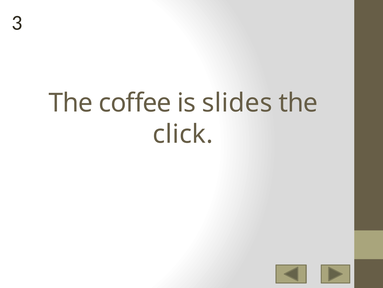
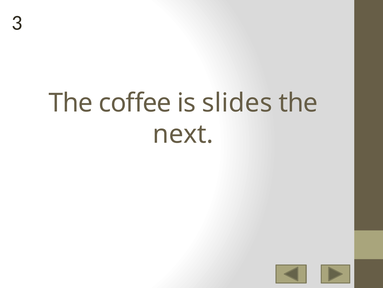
click: click -> next (183, 134)
